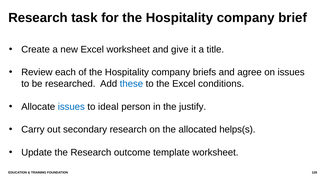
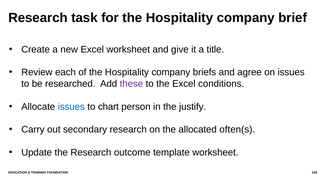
these colour: blue -> purple (131, 84)
ideal: ideal -> chart (108, 107)
helps(s: helps(s -> often(s (237, 130)
